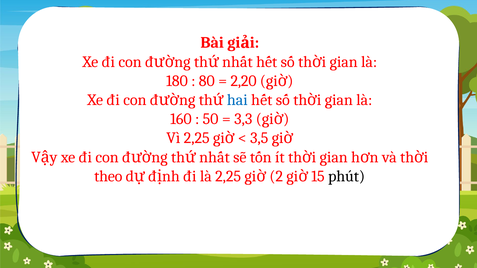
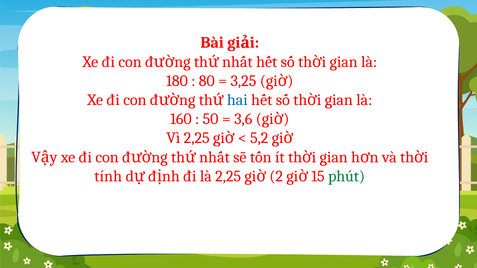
2,20: 2,20 -> 3,25 (243, 81)
3,3: 3,3 -> 3,6 (243, 119)
3,5: 3,5 -> 5,2 (259, 138)
theo: theo -> tính (108, 176)
phút colour: black -> green (347, 176)
